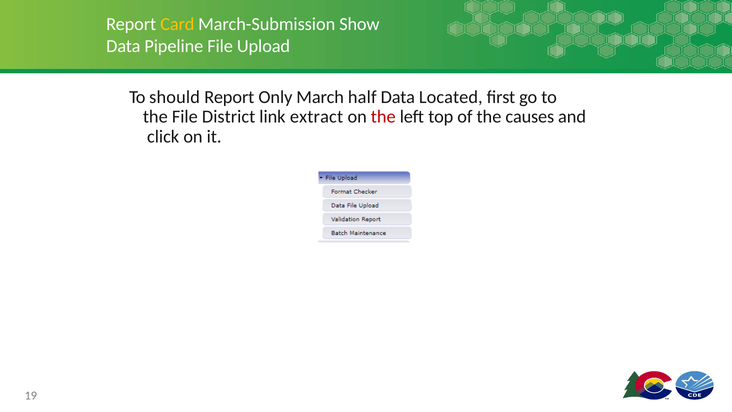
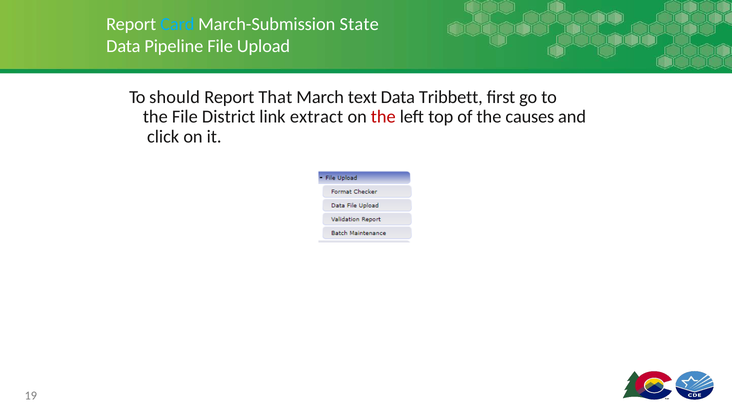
Card colour: yellow -> light blue (177, 24)
Show: Show -> State (359, 24)
Only: Only -> That (275, 97)
half: half -> text (362, 97)
Located: Located -> Tribbett (451, 97)
